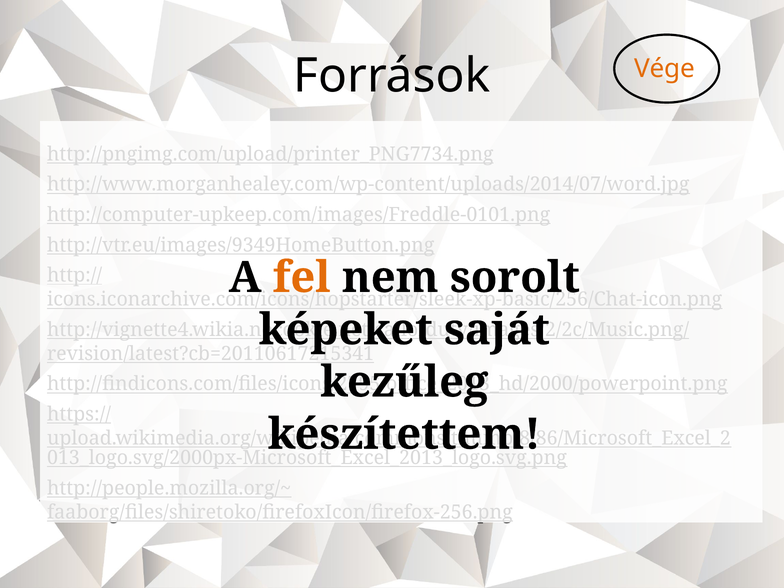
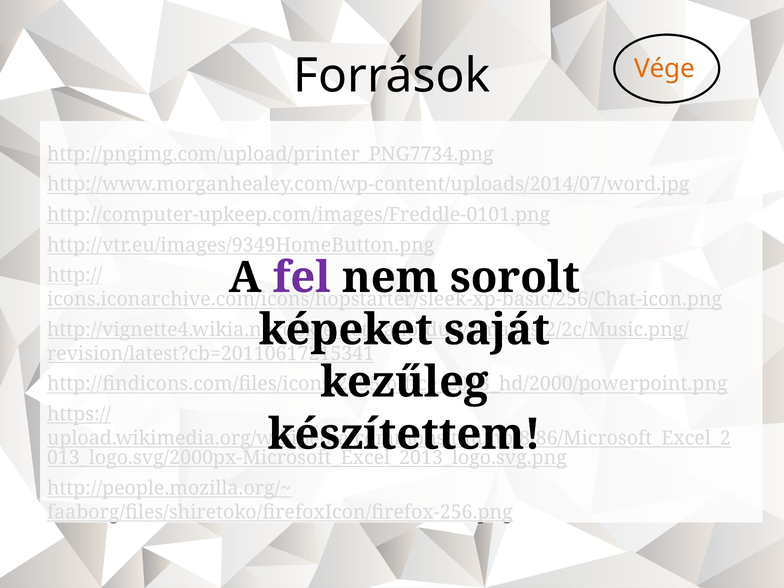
fel colour: orange -> purple (302, 278)
